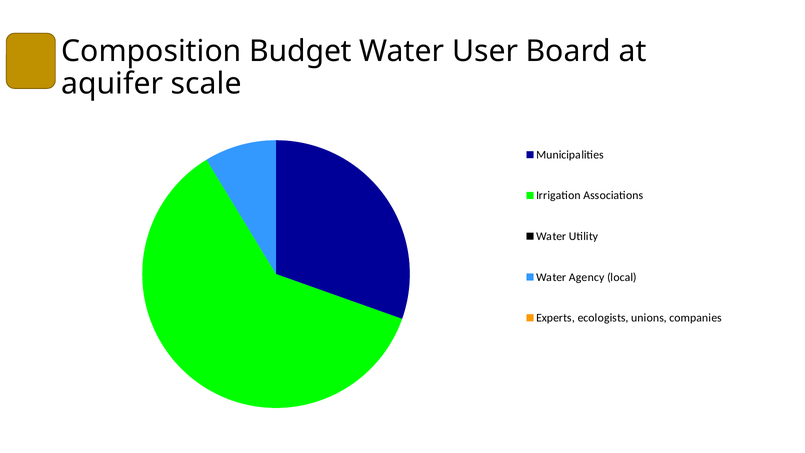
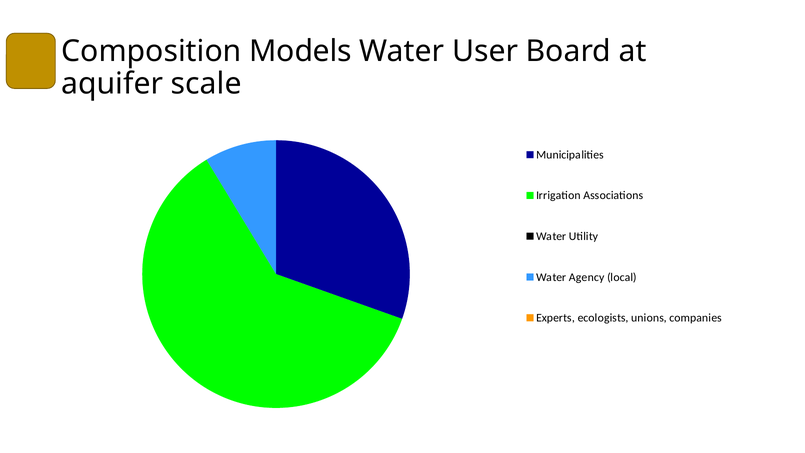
Budget: Budget -> Models (301, 51)
